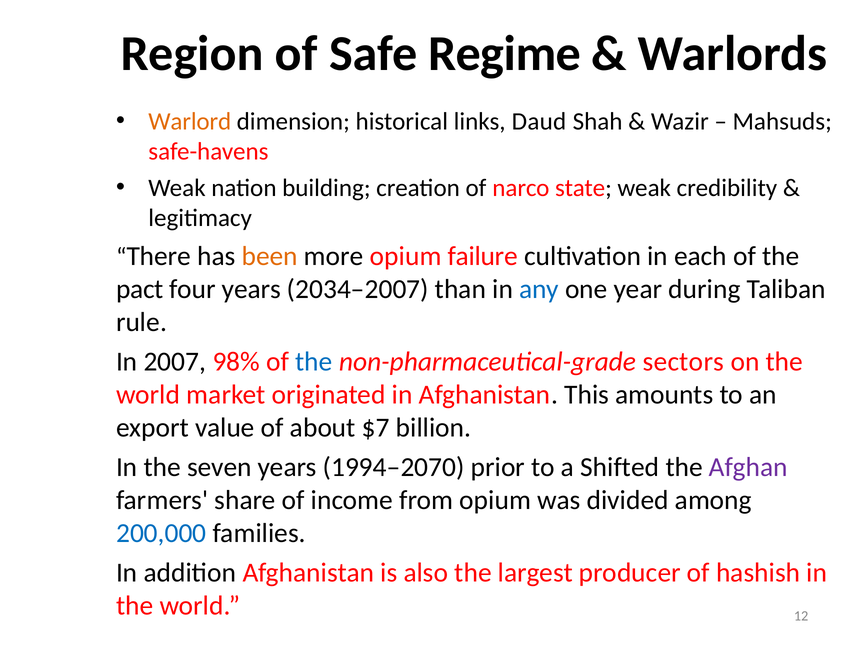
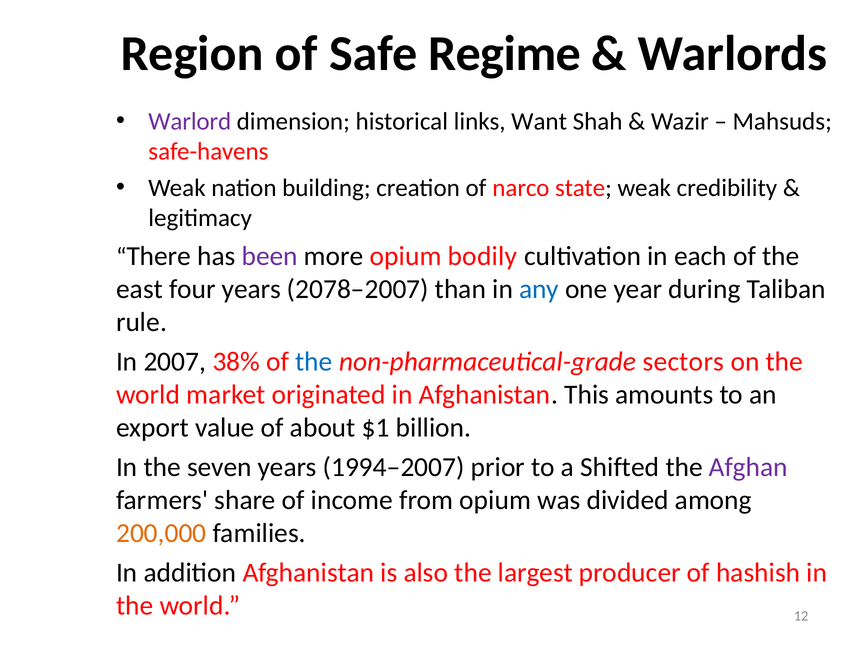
Warlord colour: orange -> purple (190, 121)
Daud: Daud -> Want (539, 121)
been colour: orange -> purple (270, 256)
failure: failure -> bodily (483, 256)
pact: pact -> east (140, 289)
2034–2007: 2034–2007 -> 2078–2007 (358, 289)
98%: 98% -> 38% (236, 362)
$7: $7 -> $1 (376, 428)
1994–2070: 1994–2070 -> 1994–2007 (394, 467)
200,000 colour: blue -> orange (161, 533)
